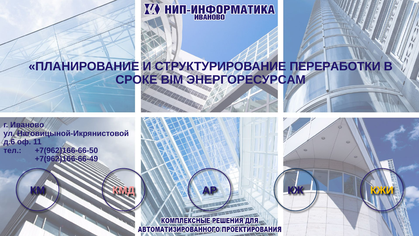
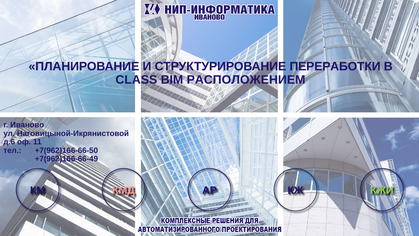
СРОКЕ: СРОКЕ -> CLASS (136, 80)
ЭНЕРГОРЕСУРСАМ: ЭНЕРГОРЕСУРСАМ -> РАСПОЛОЖЕНИЕМ (246, 80)
КЖИ colour: yellow -> light green (382, 190)
